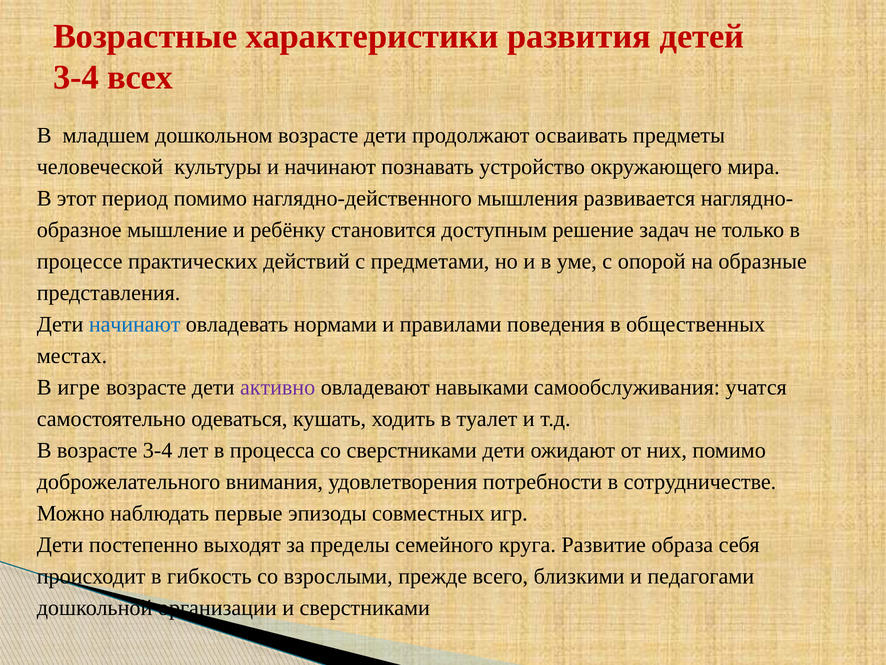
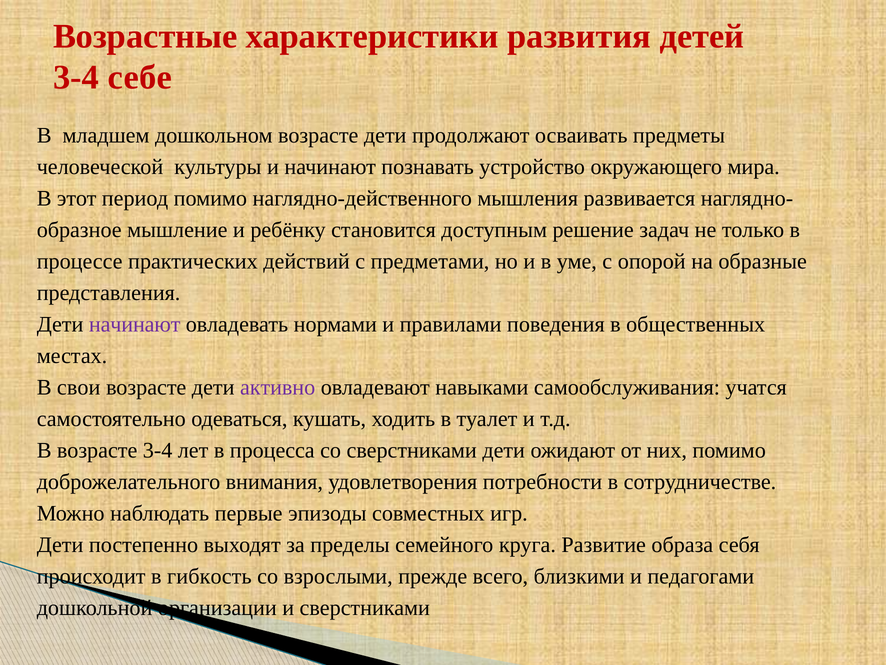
всех: всех -> себе (140, 77)
начинают colour: blue -> purple (135, 324)
игре: игре -> свои (79, 387)
